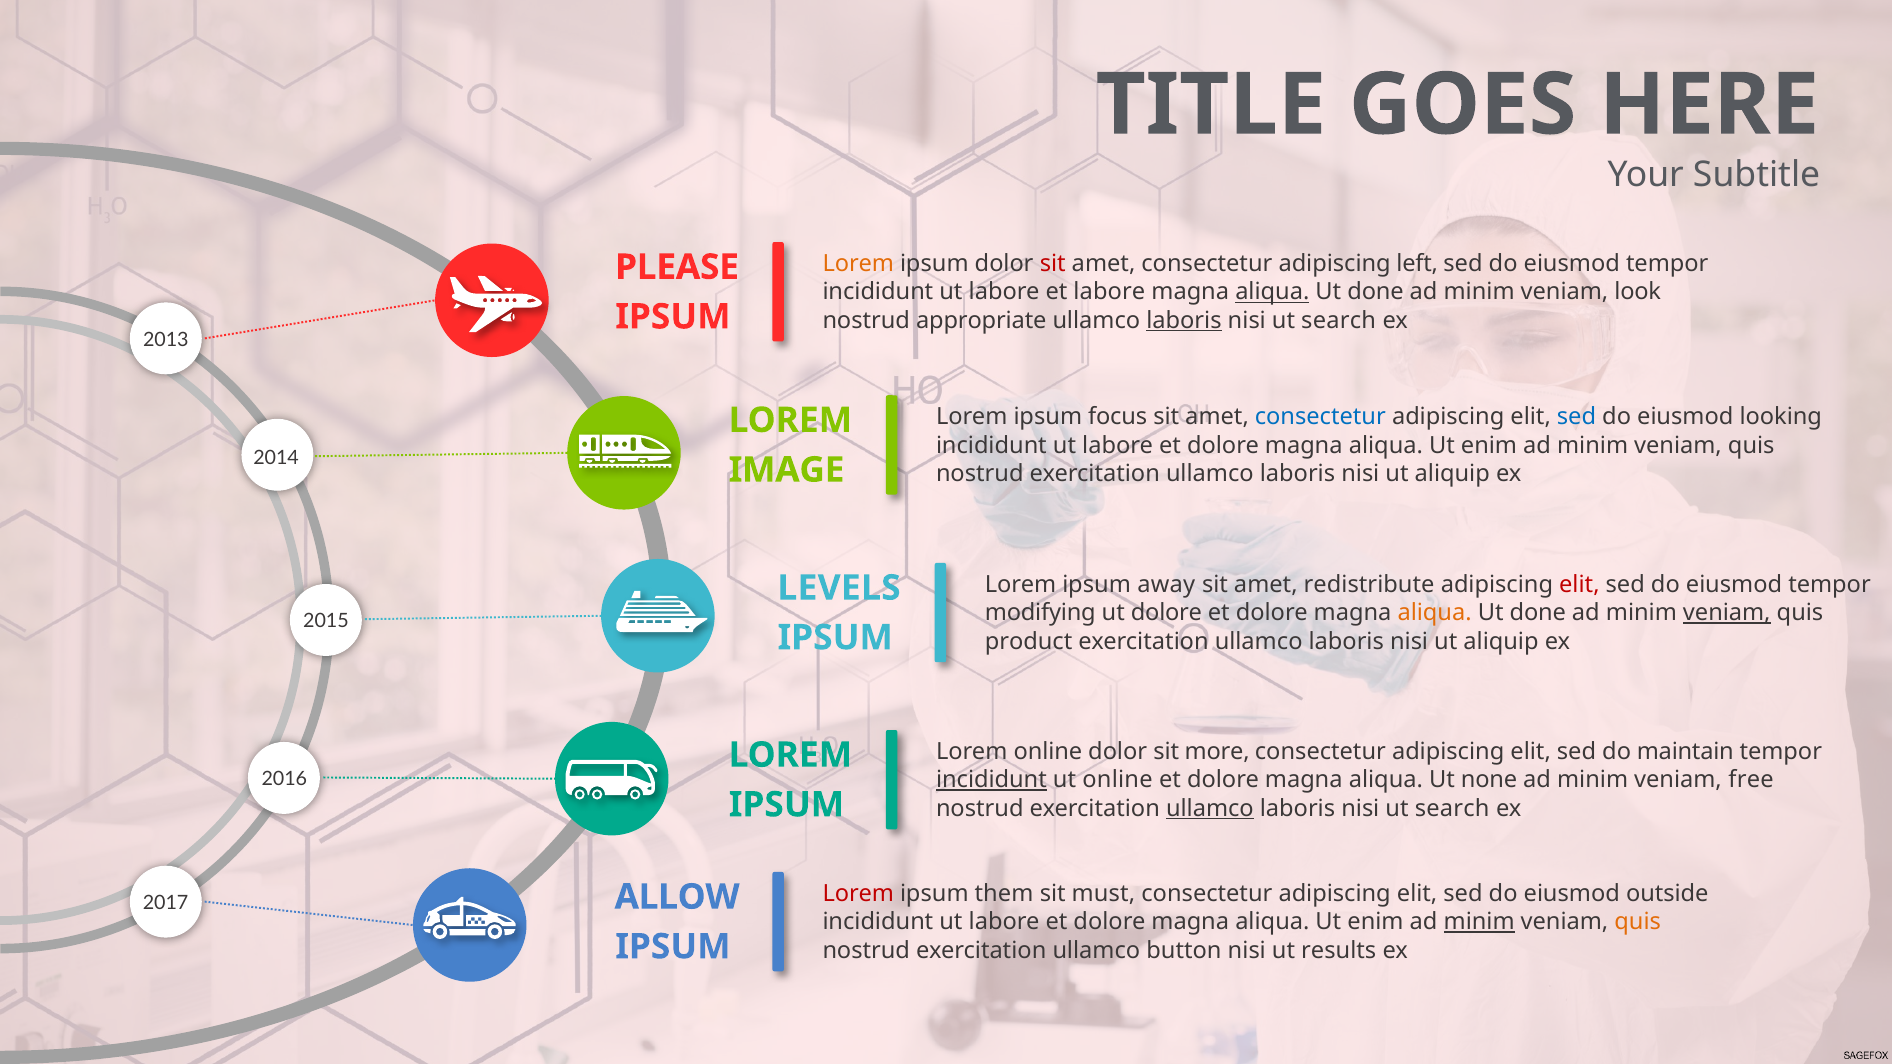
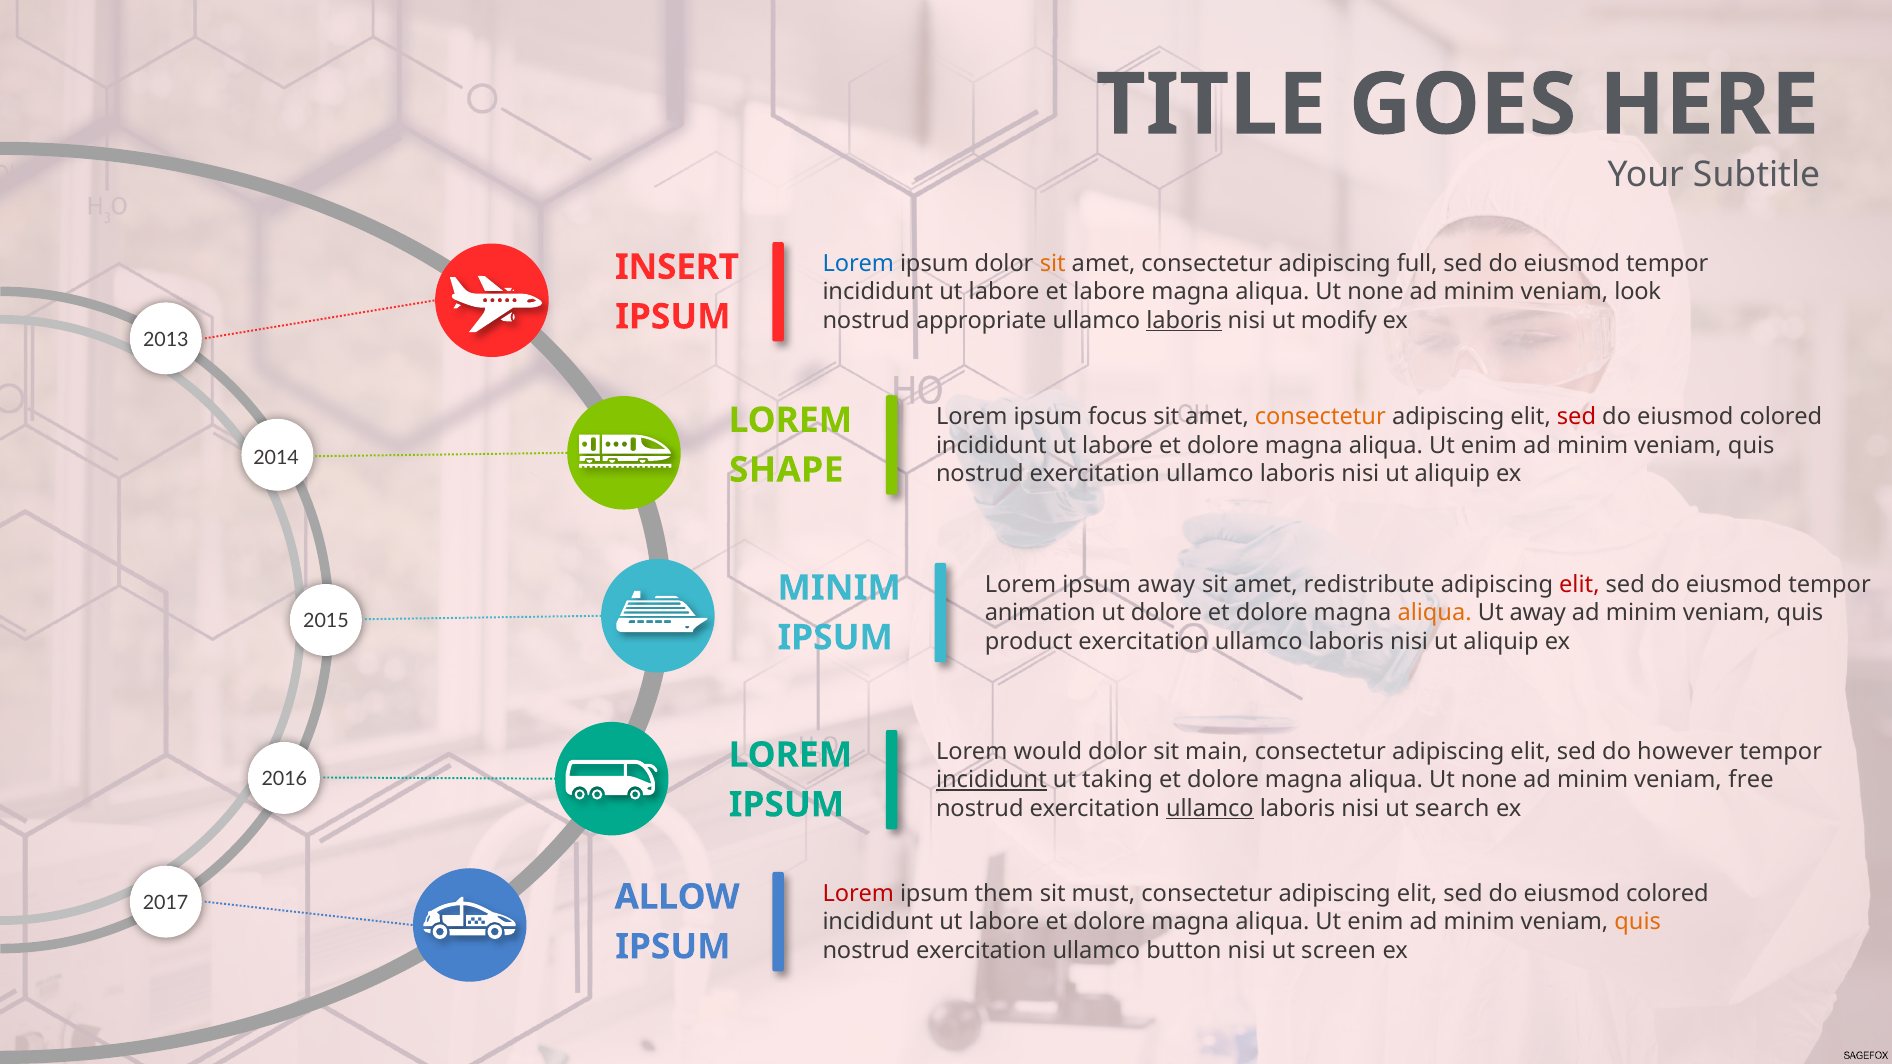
Lorem colour: orange -> blue (858, 264)
sit colour: red -> orange (1053, 264)
left: left -> full (1417, 264)
PLEASE: PLEASE -> INSERT (677, 267)
aliqua underline: present -> none (1272, 292)
done: done -> none (1376, 292)
search: search -> modify (1339, 321)
consectetur colour: blue -> orange (1320, 417)
sed colour: blue -> red (1576, 417)
looking: looking -> colored (1781, 417)
IMAGE: IMAGE -> SHAPE (786, 470)
LEVELS: LEVELS -> MINIM (839, 588)
modifying: modifying -> animation (1040, 613)
done: done -> away (1538, 613)
veniam underline: present -> none (1727, 613)
Lorem online: online -> would (1048, 752)
more: more -> main (1217, 752)
maintain: maintain -> however (1685, 752)
ut online: online -> taking (1117, 780)
outside: outside -> colored (1667, 894)
minim underline: present -> none (1479, 922)
results: results -> screen (1339, 951)
